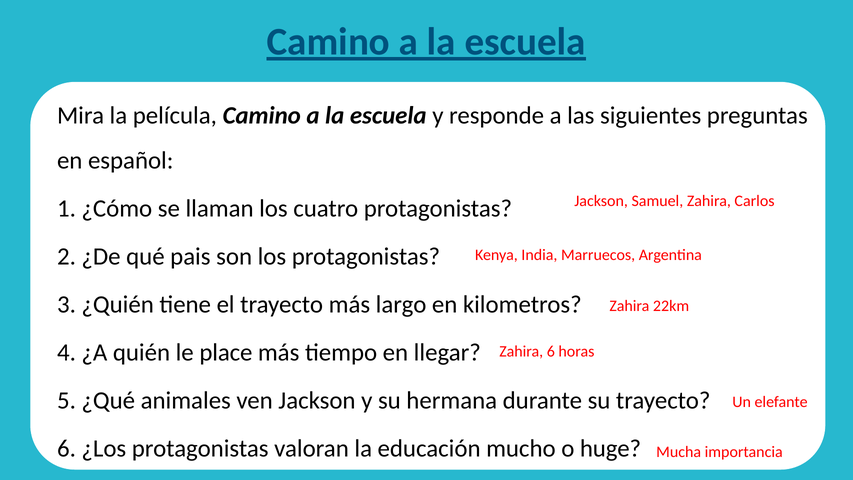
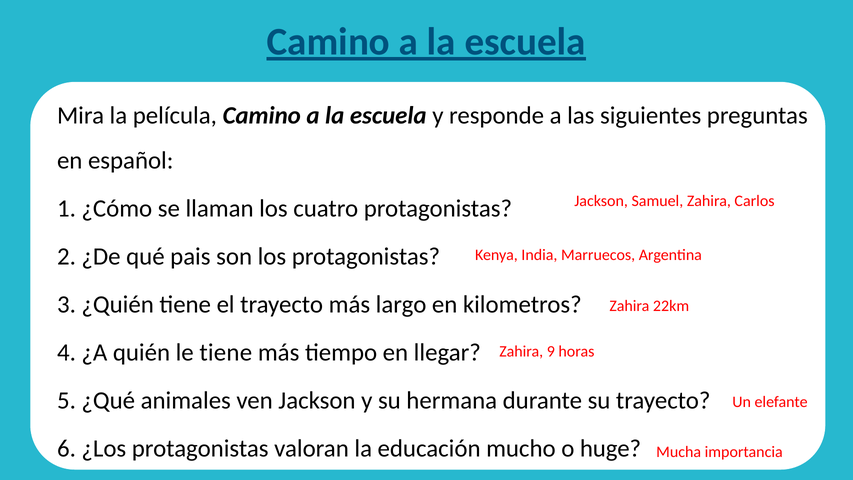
le place: place -> tiene (226, 353)
Zahira 6: 6 -> 9 (551, 351)
